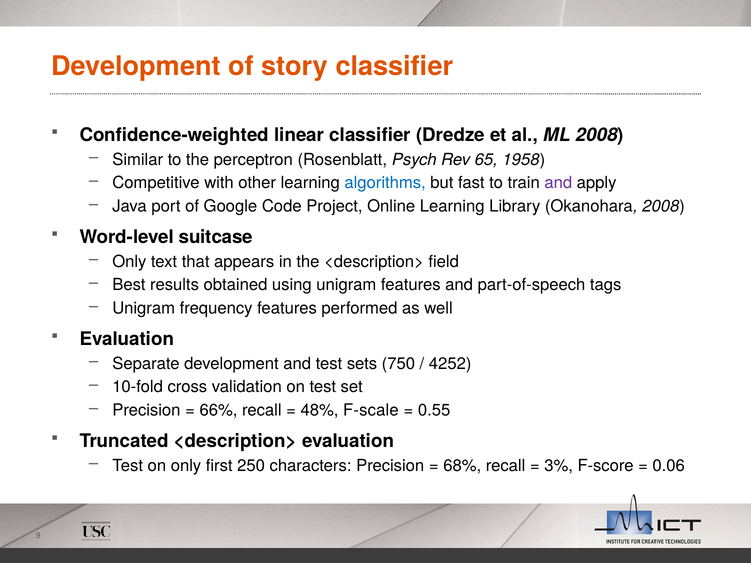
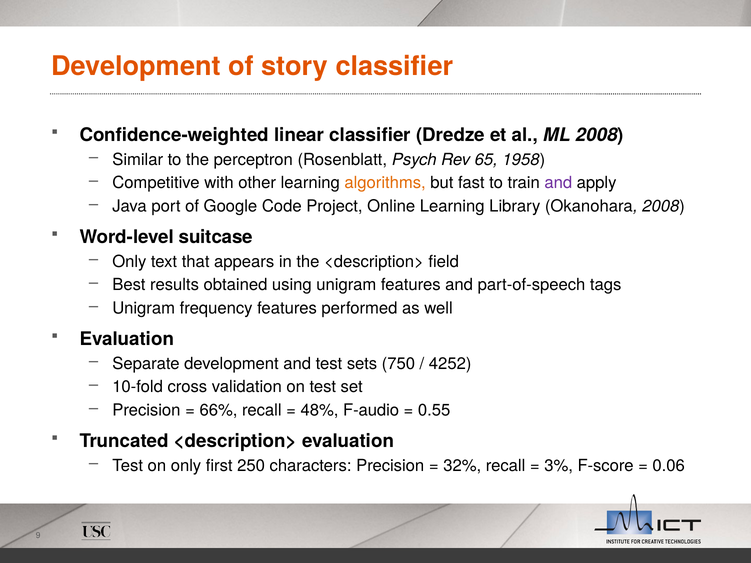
algorithms colour: blue -> orange (385, 183)
F-scale: F-scale -> F-audio (371, 410)
68%: 68% -> 32% (462, 466)
